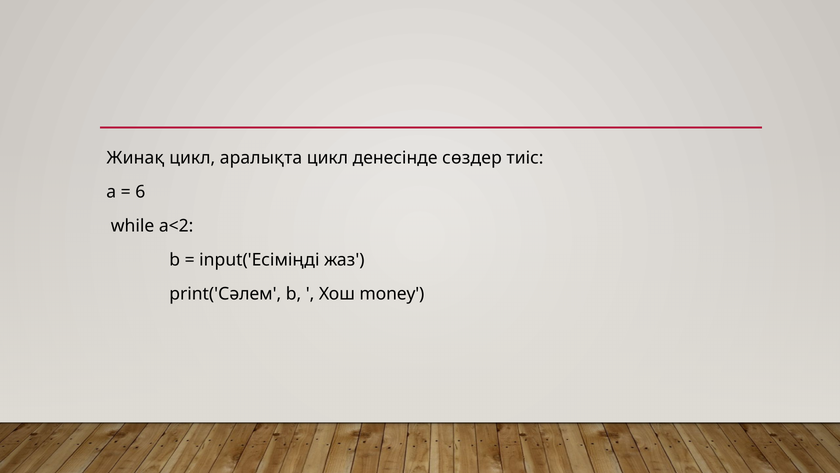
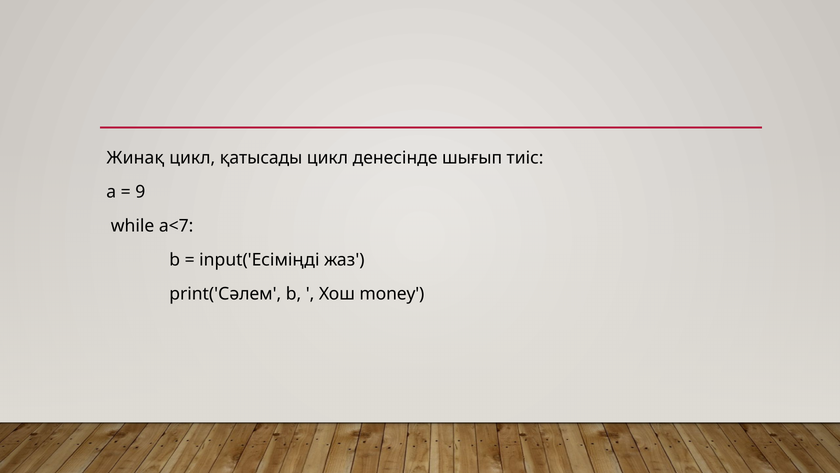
аралықта: аралықта -> қатысады (261, 158)
сөздер: сөздер -> шығып (472, 158)
6: 6 -> 9 (140, 192)
a<2: a<2 -> a<7 (176, 226)
